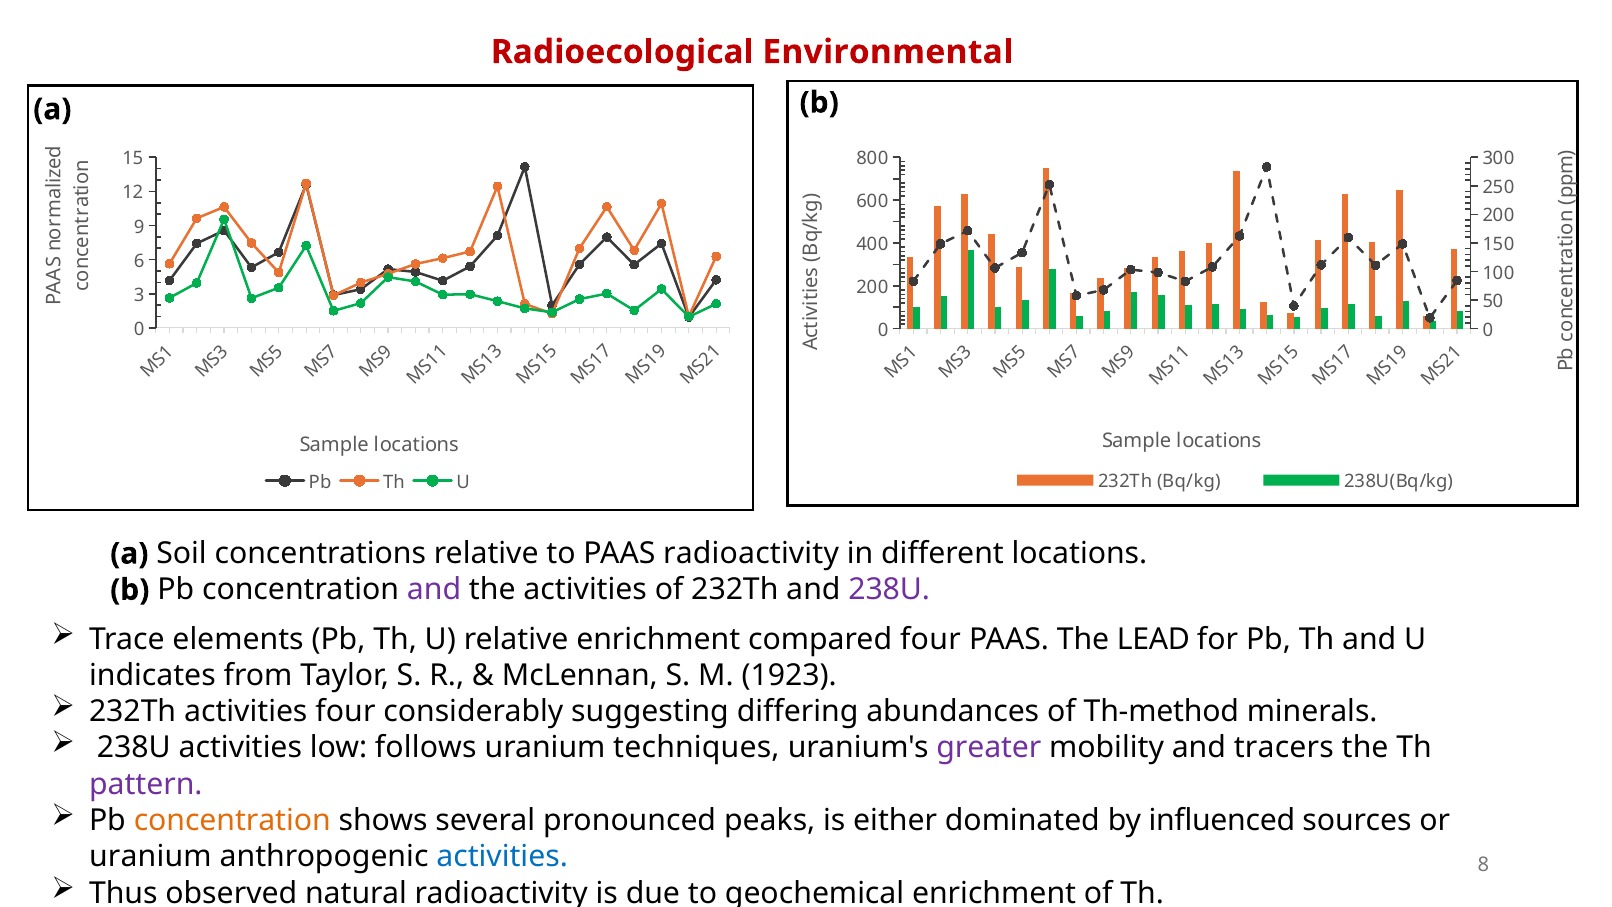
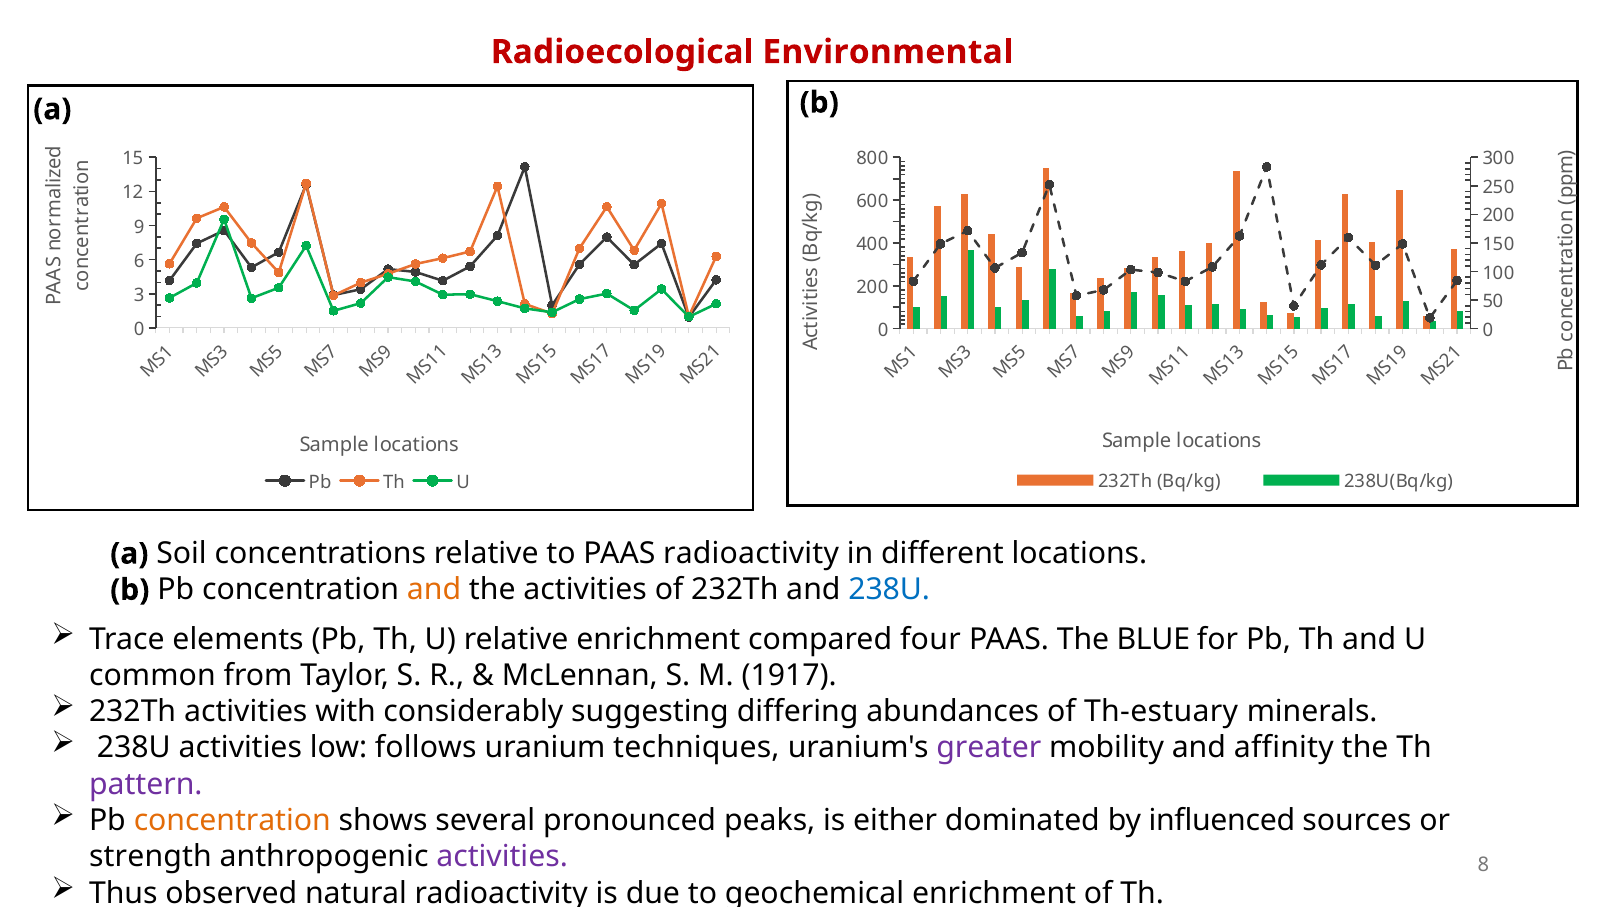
and colour: purple -> orange (434, 590)
238U colour: purple -> blue (889, 590)
LEAD: LEAD -> BLUE (1153, 639)
indicates: indicates -> common (152, 675)
1923: 1923 -> 1917 (789, 675)
activities four: four -> with (346, 711)
Th-method: Th-method -> Th-estuary (1161, 711)
tracers: tracers -> affinity (1284, 748)
uranium: uranium -> strength (150, 857)
activities colour: blue -> purple (502, 857)
